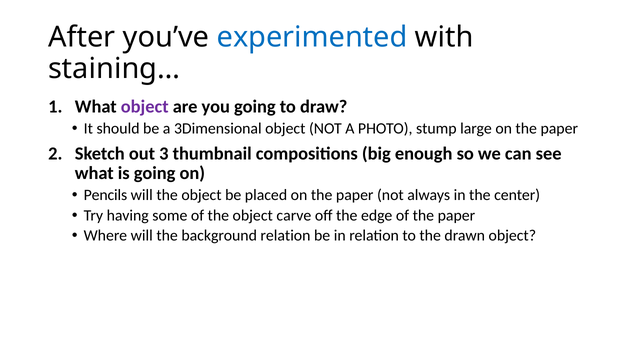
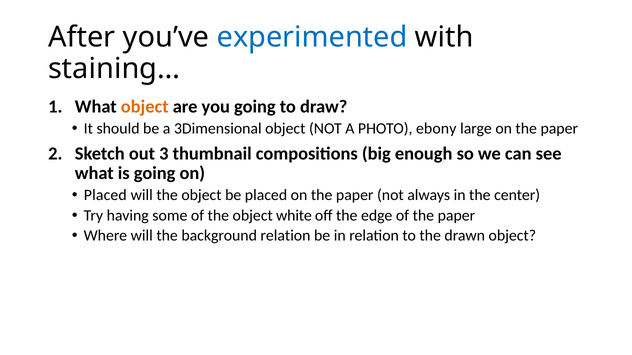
object colour: purple -> orange (145, 107)
stump: stump -> ebony (436, 129)
Pencils: Pencils -> Placed (105, 195)
carve: carve -> white (294, 216)
